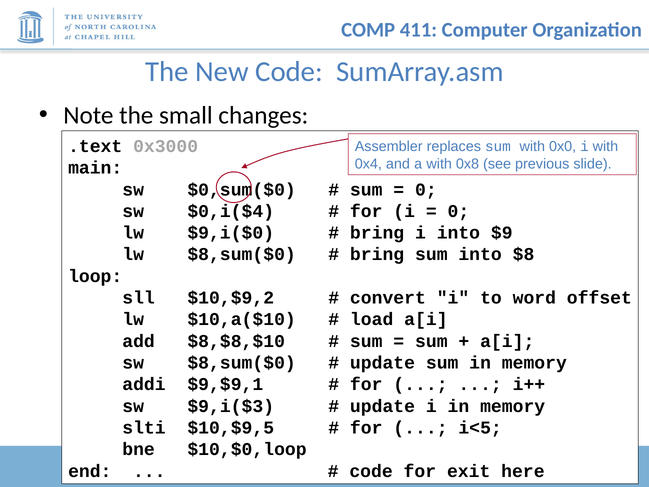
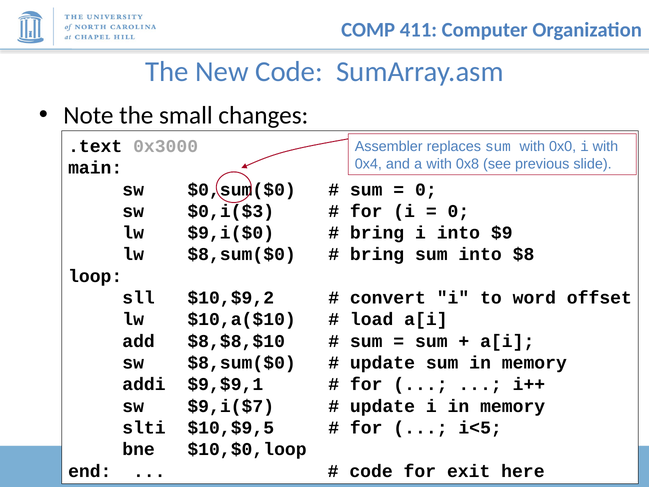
$0,i($4: $0,i($4 -> $0,i($3 (231, 211)
$9,i($3: $9,i($3 -> $9,i($7 (231, 406)
